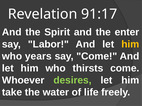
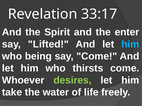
91:17: 91:17 -> 33:17 (99, 14)
Labor: Labor -> Lifted (48, 44)
him colour: yellow -> light blue (130, 44)
years: years -> being (38, 56)
